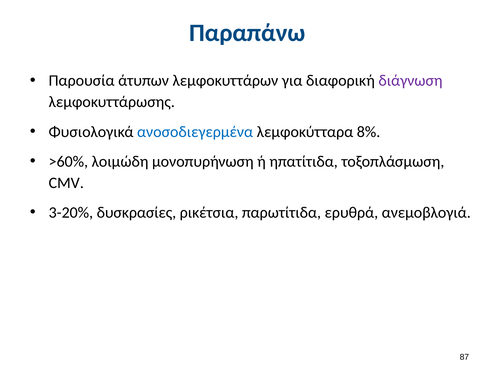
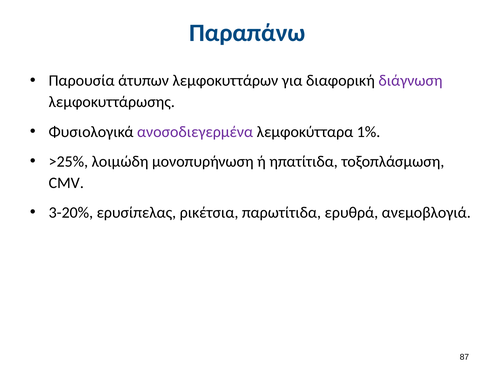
ανοσοδιεγερμένα colour: blue -> purple (195, 132)
8%: 8% -> 1% (369, 132)
>60%: >60% -> >25% (68, 162)
δυσκρασίες: δυσκρασίες -> ερυσίπελας (136, 213)
